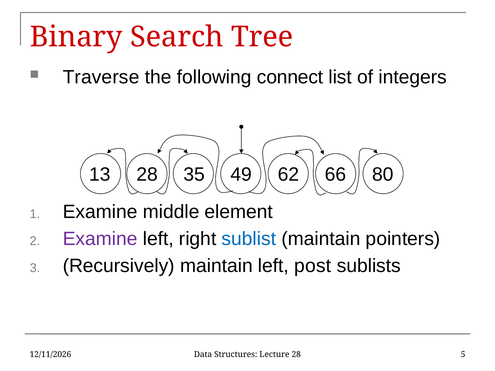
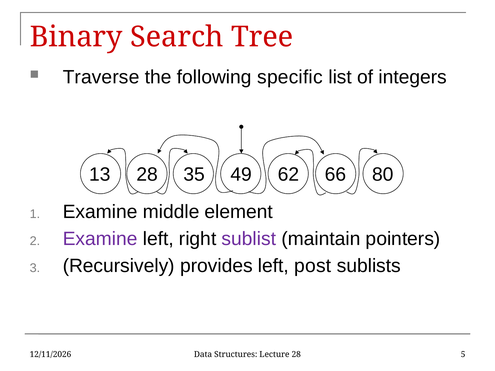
connect: connect -> specific (290, 77)
sublist colour: blue -> purple (249, 239)
Recursively maintain: maintain -> provides (216, 266)
